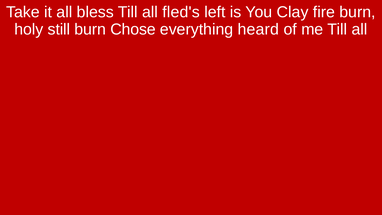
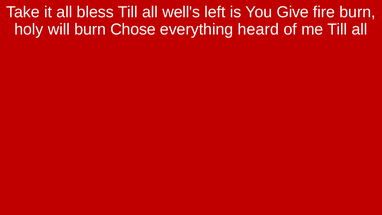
fled's: fled's -> well's (181, 12)
Clay: Clay -> Give (293, 12)
still: still -> will (59, 29)
